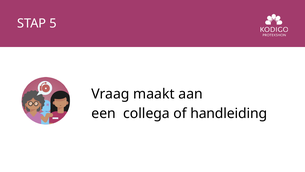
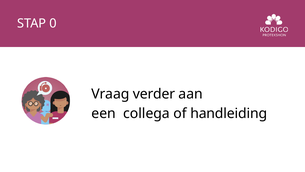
5: 5 -> 0 (53, 23)
maakt: maakt -> verder (154, 94)
